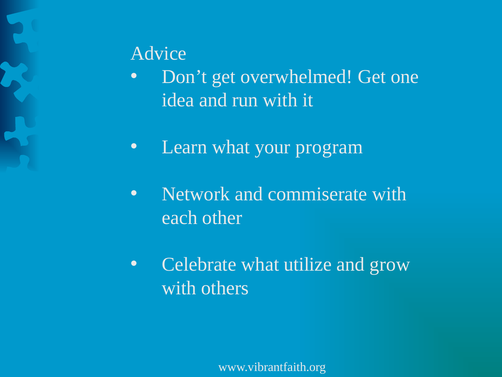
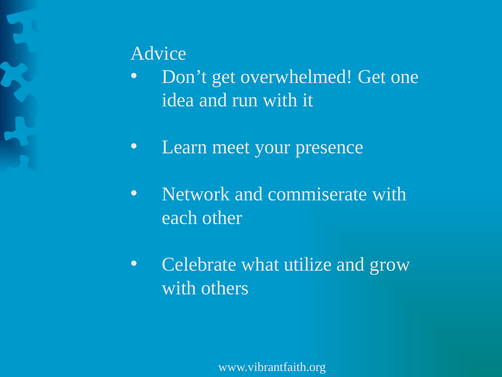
Learn what: what -> meet (231, 147)
program: program -> presence (329, 147)
